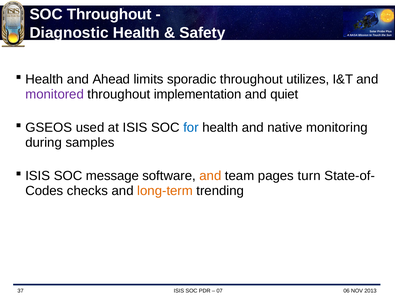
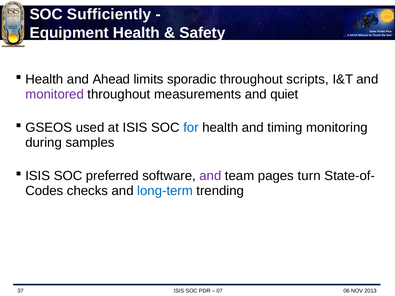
SOC Throughout: Throughout -> Sufficiently (109, 14)
Diagnostic: Diagnostic -> Equipment (69, 33)
utilizes: utilizes -> scripts (308, 79)
implementation: implementation -> measurements (198, 94)
native: native -> timing (285, 128)
message: message -> preferred (112, 176)
and colour: orange -> purple (210, 176)
long-term colour: orange -> blue (165, 191)
